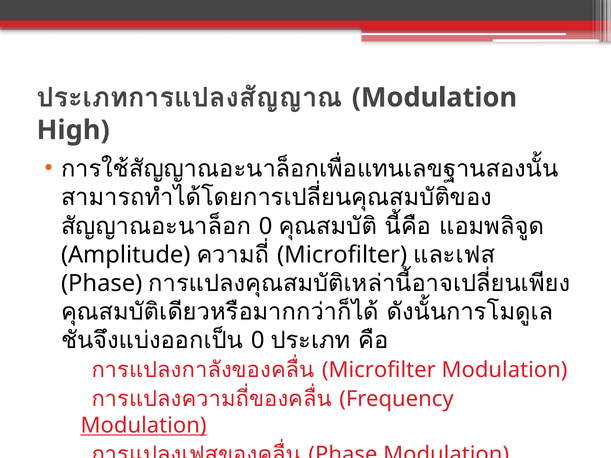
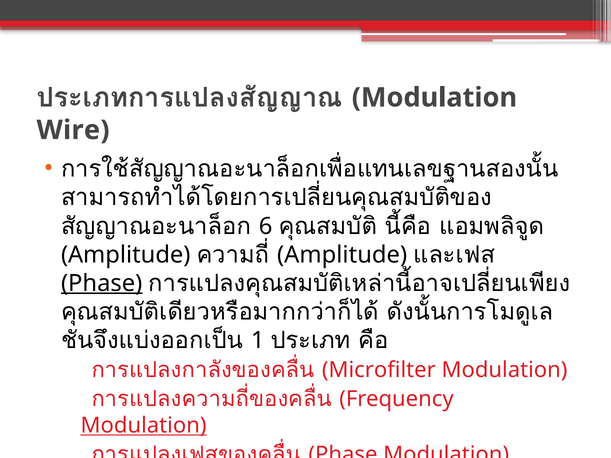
High: High -> Wire (73, 130)
0: 0 -> 6 (266, 226)
Microfilter: Microfilter -> Amplitude (342, 255)
Phase underline: none -> present (102, 283)
0: 0 -> 1 (258, 340)
